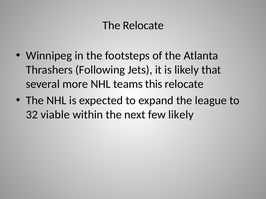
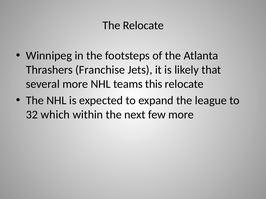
Following: Following -> Franchise (100, 70)
viable: viable -> which (55, 115)
few likely: likely -> more (181, 115)
